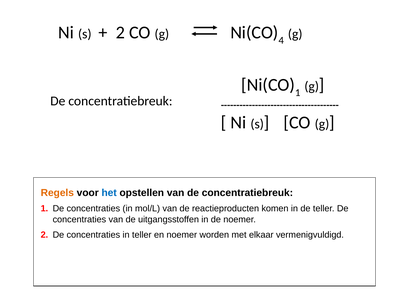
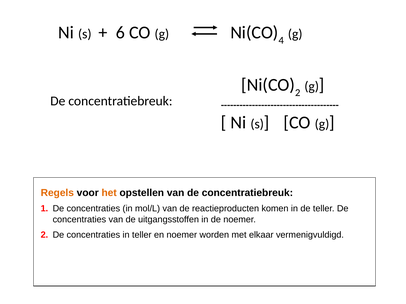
2: 2 -> 6 (120, 33)
1: 1 -> 2 (298, 93)
het colour: blue -> orange (109, 193)
